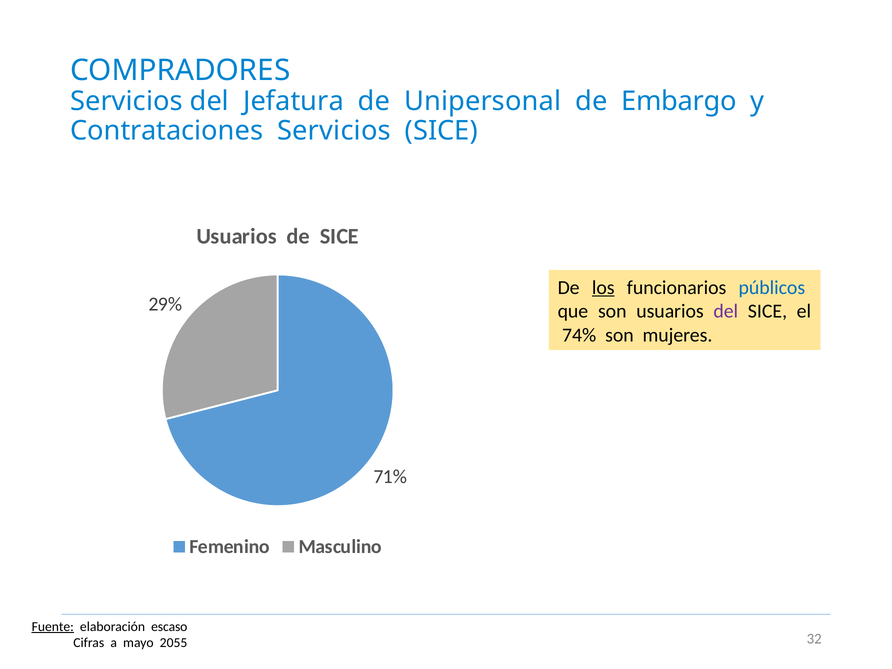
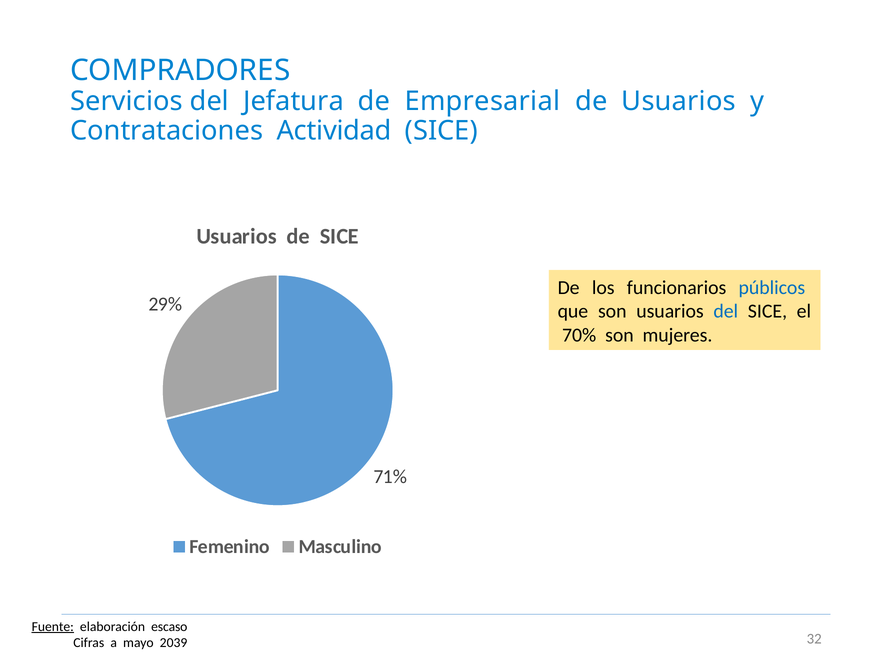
Unipersonal: Unipersonal -> Empresarial (483, 101)
de Embargo: Embargo -> Usuarios (679, 101)
Contrataciones Servicios: Servicios -> Actividad (334, 131)
los underline: present -> none (603, 288)
del colour: purple -> blue (726, 311)
74%: 74% -> 70% (579, 335)
2055: 2055 -> 2039 (174, 643)
